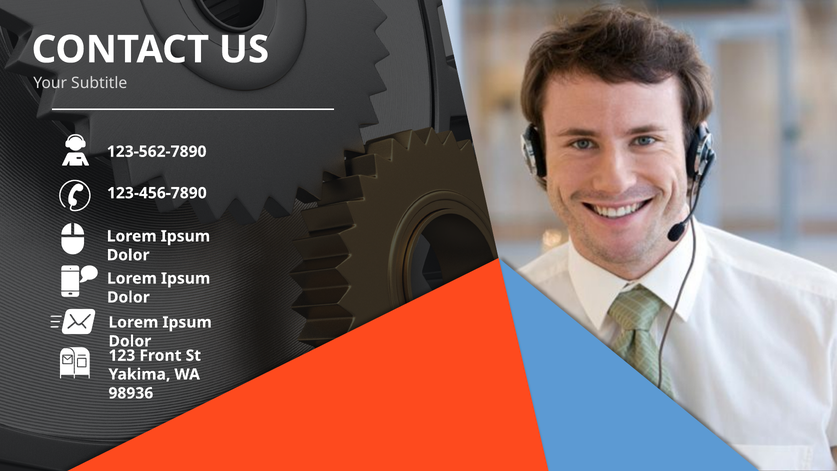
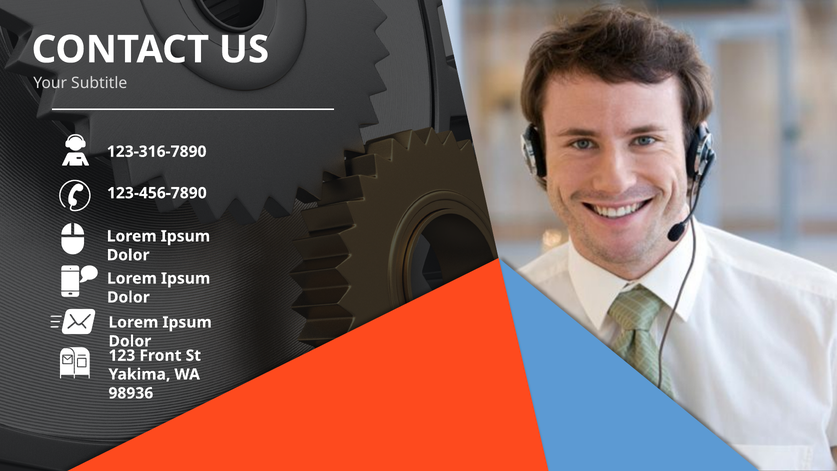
123-562-7890: 123-562-7890 -> 123-316-7890 (157, 152)
